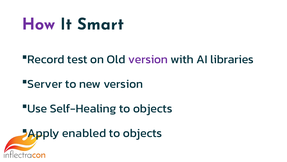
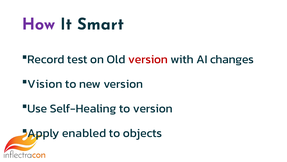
version colour: purple -> red (148, 59)
libraries: libraries -> changes (232, 59)
Server: Server -> Vision (45, 84)
Self-Healing to objects: objects -> version (153, 108)
